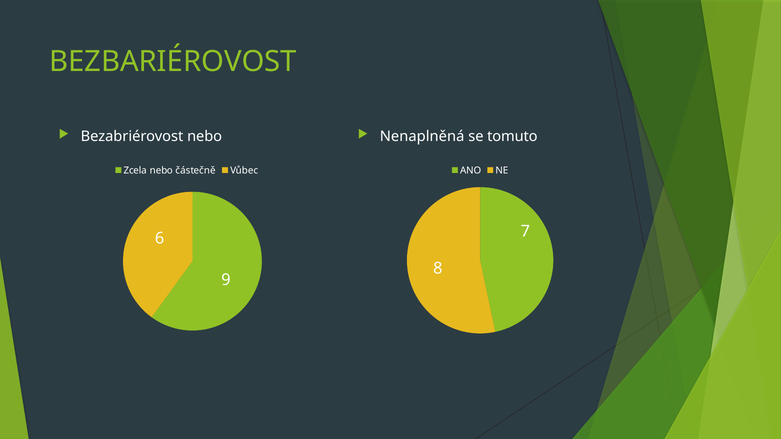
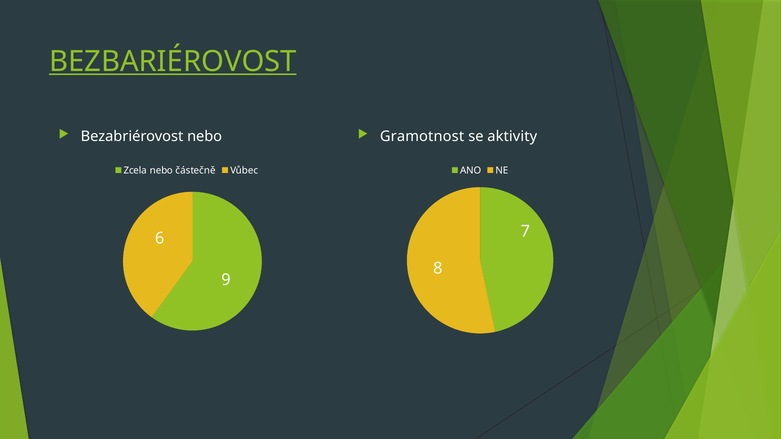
BEZBARIÉROVOST underline: none -> present (173, 62)
Nenaplněná: Nenaplněná -> Gramotnost (422, 136)
tomuto: tomuto -> aktivity (512, 136)
